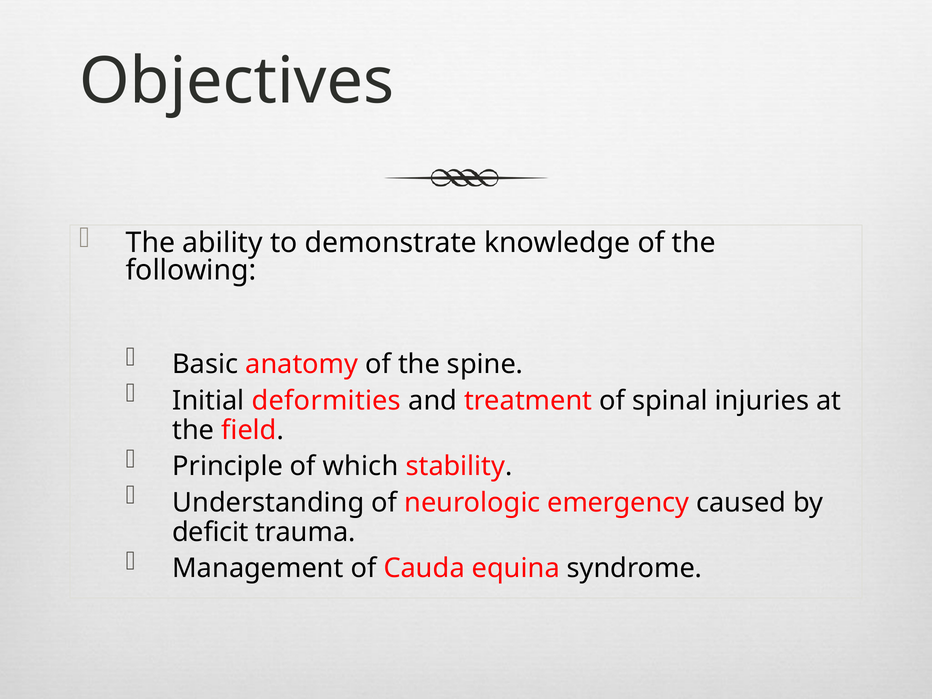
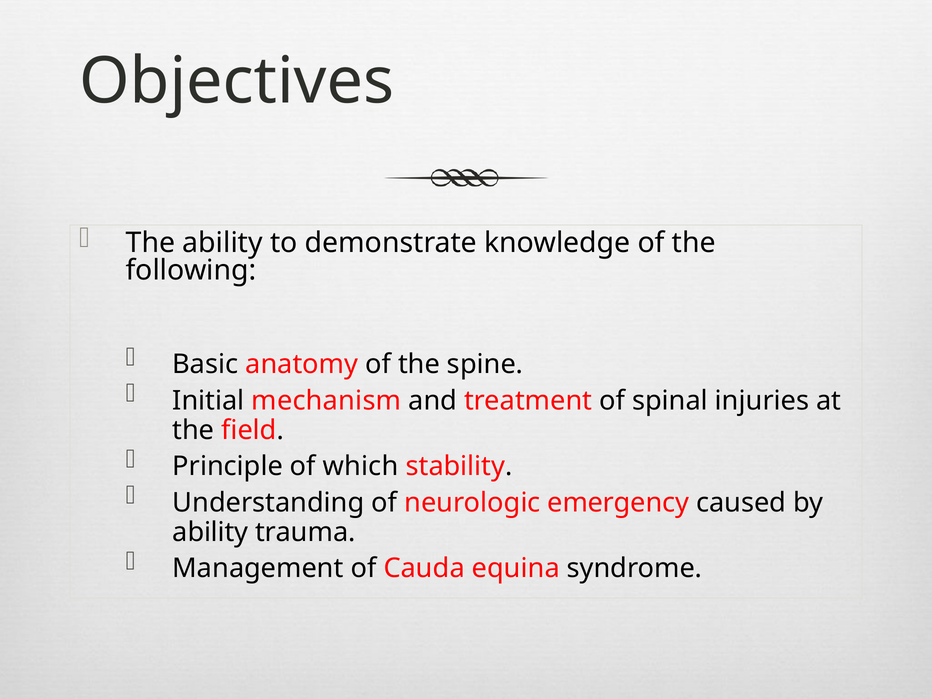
deformities: deformities -> mechanism (326, 401)
deficit: deficit -> ability (210, 532)
